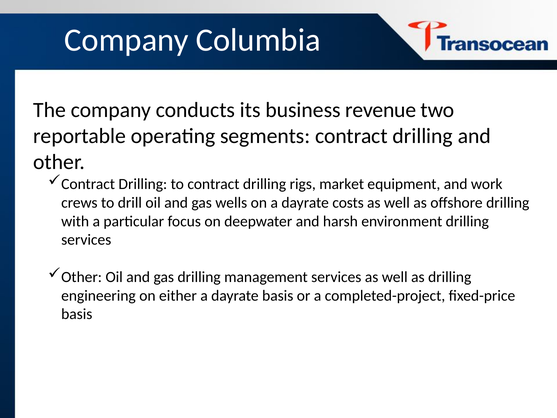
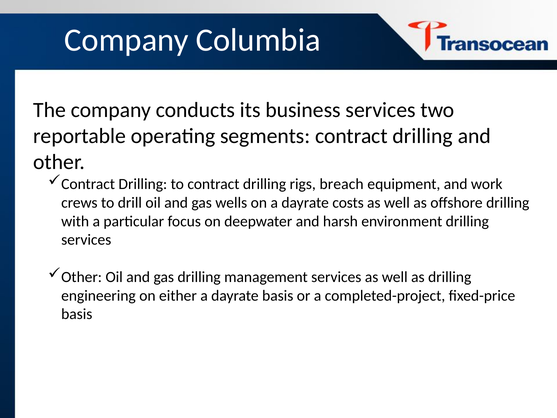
business revenue: revenue -> services (381, 110)
market: market -> breach (342, 184)
